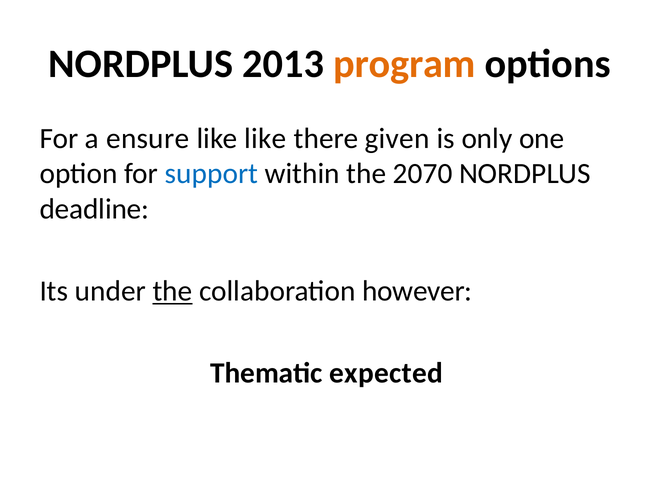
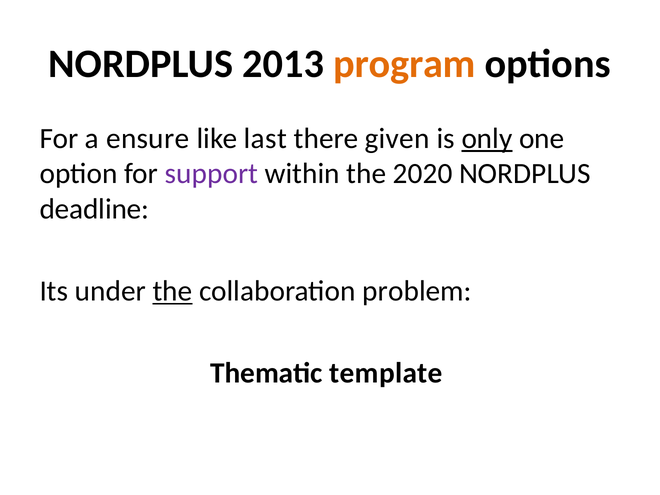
like like: like -> last (265, 138)
only underline: none -> present (487, 138)
support colour: blue -> purple (211, 174)
2070: 2070 -> 2020 (423, 174)
however: however -> problem (417, 291)
expected: expected -> template (386, 373)
